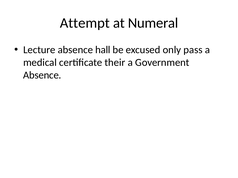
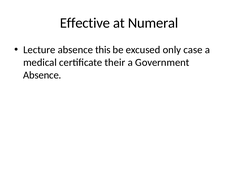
Attempt: Attempt -> Effective (85, 23)
hall: hall -> this (103, 50)
pass: pass -> case (193, 50)
